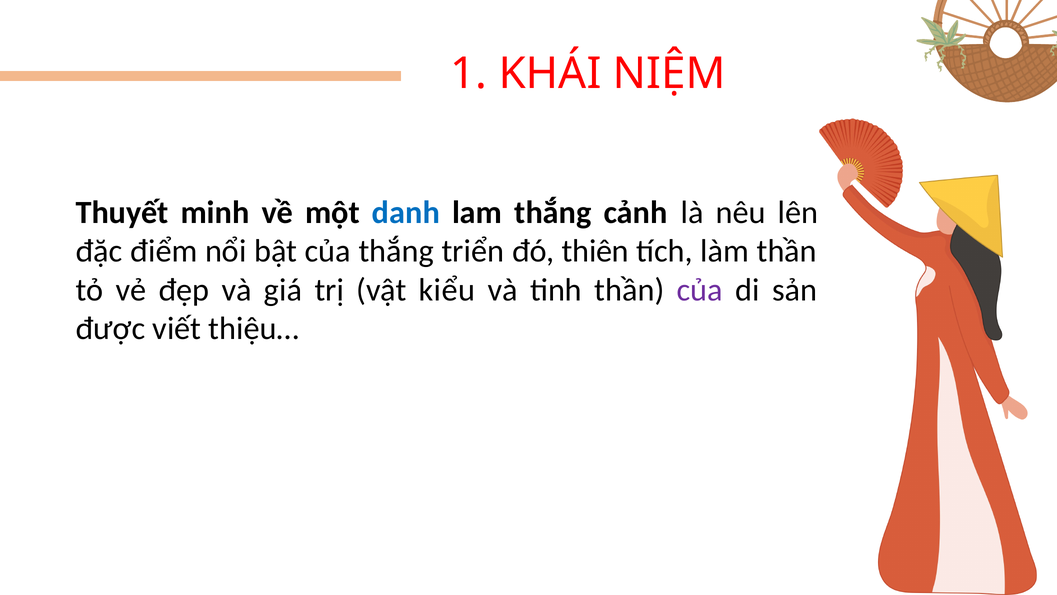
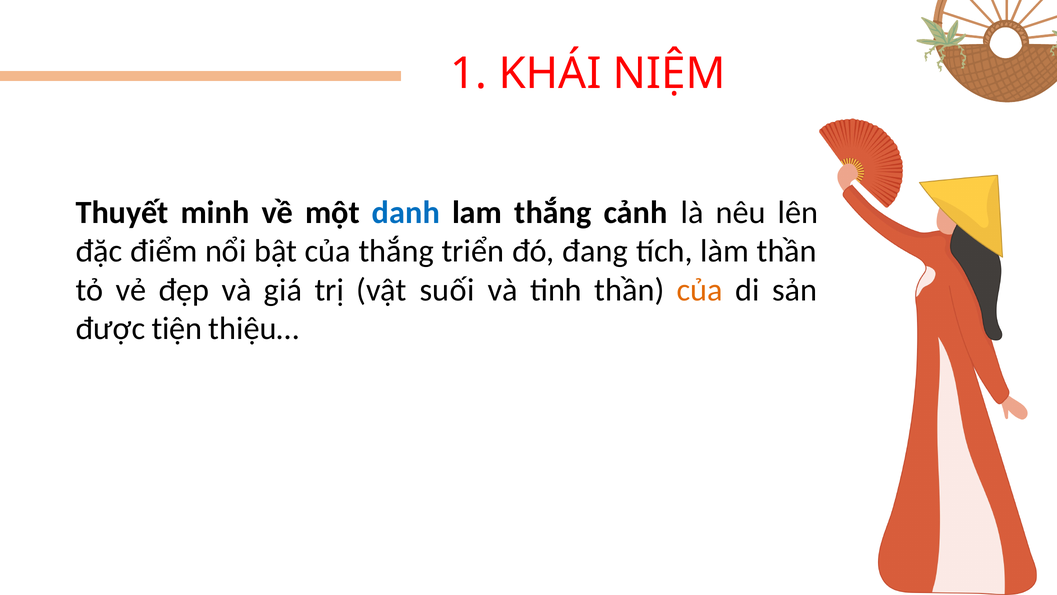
thiên: thiên -> đang (595, 251)
kiểu: kiểu -> suối (447, 290)
của colour: purple -> orange (700, 290)
viết: viết -> tiện (177, 328)
